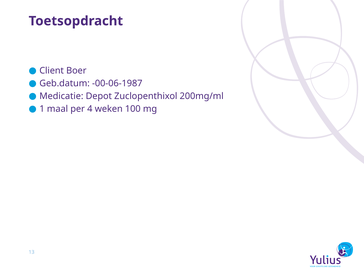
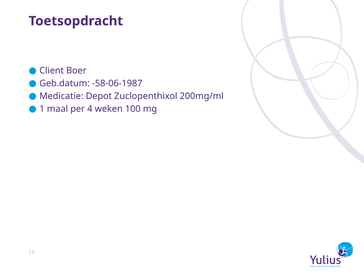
-00-06-1987: -00-06-1987 -> -58-06-1987 (117, 83)
